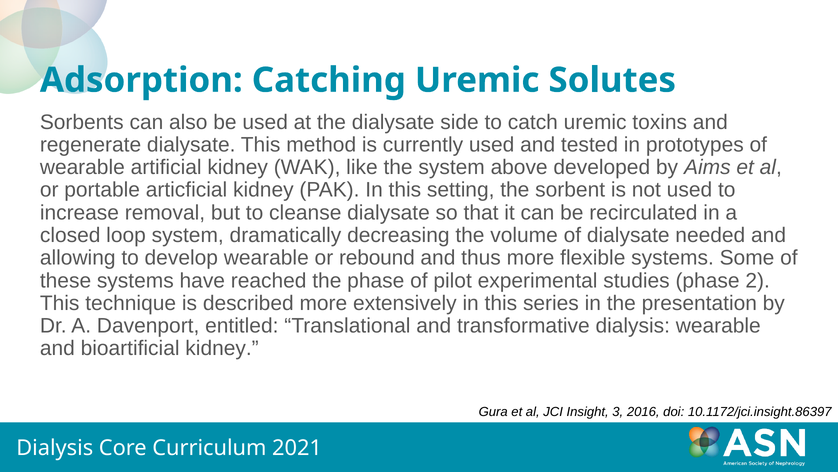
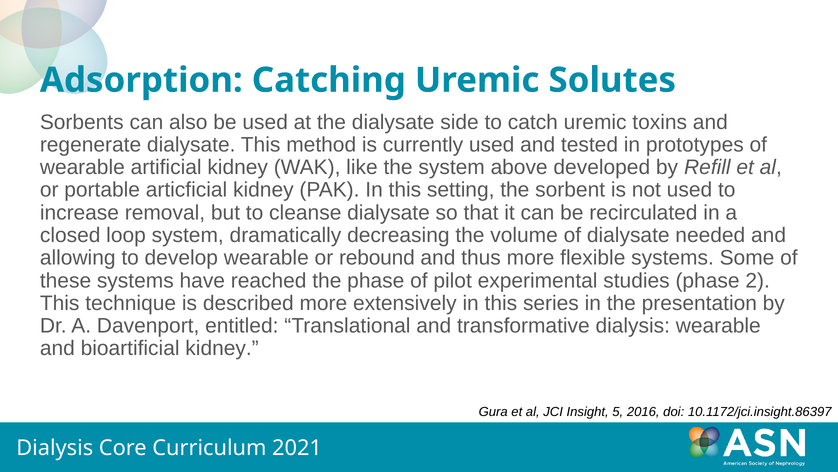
Aims: Aims -> Refill (707, 167)
3: 3 -> 5 (618, 412)
